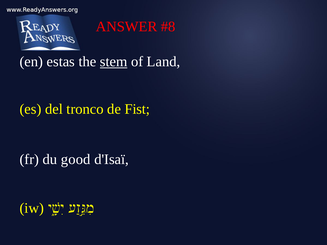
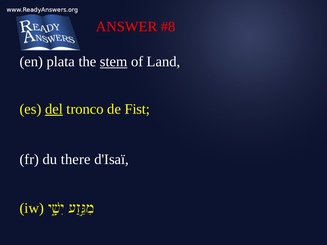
estas: estas -> plata (61, 62)
del underline: none -> present (54, 109)
good: good -> there (76, 160)
